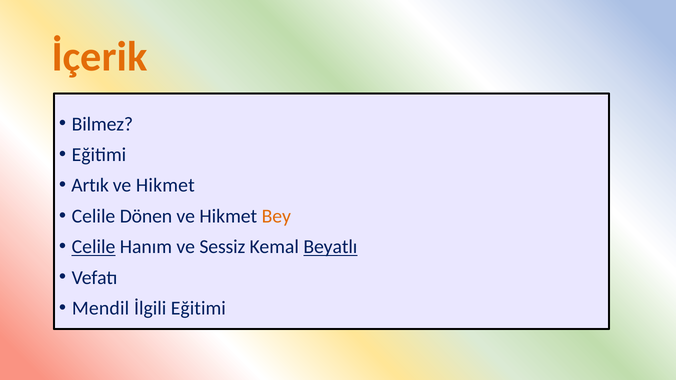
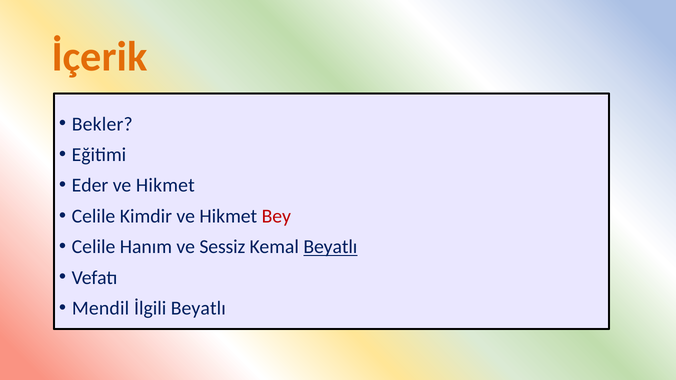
Bilmez: Bilmez -> Bekler (102, 124)
Artık: Artık -> Eder (90, 186)
Dönen: Dönen -> Kimdir (146, 216)
Bey colour: orange -> red (276, 216)
Celile underline: present -> none (94, 247)
İlgili Eğitimi: Eğitimi -> Beyatlı (198, 308)
